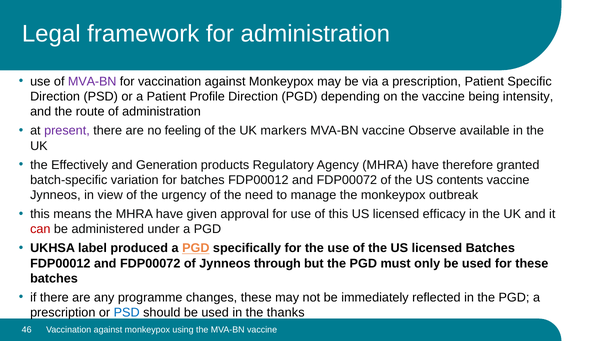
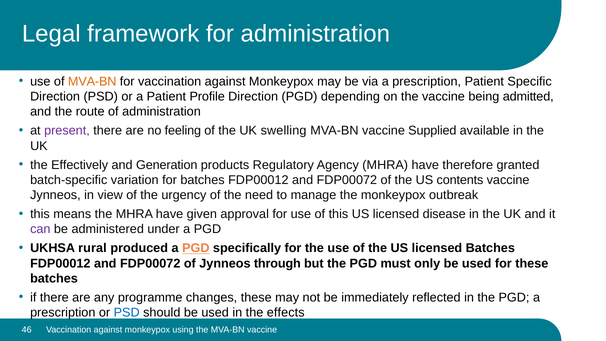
MVA-BN colour: purple -> orange (92, 81)
intensity: intensity -> admitted (528, 97)
markers: markers -> swelling (284, 131)
Observe: Observe -> Supplied (432, 131)
efficacy: efficacy -> disease (444, 214)
can colour: red -> purple (40, 229)
label: label -> rural (92, 248)
thanks: thanks -> effects (286, 313)
